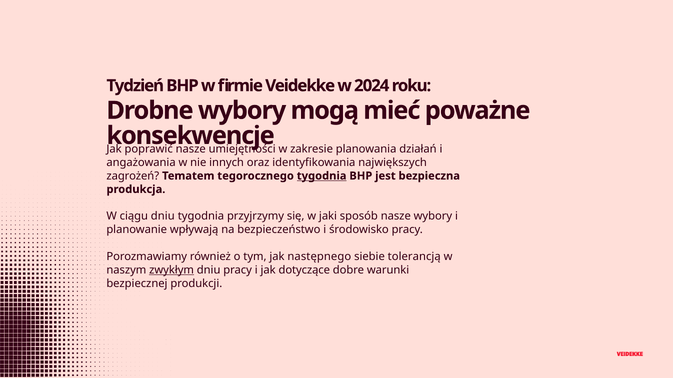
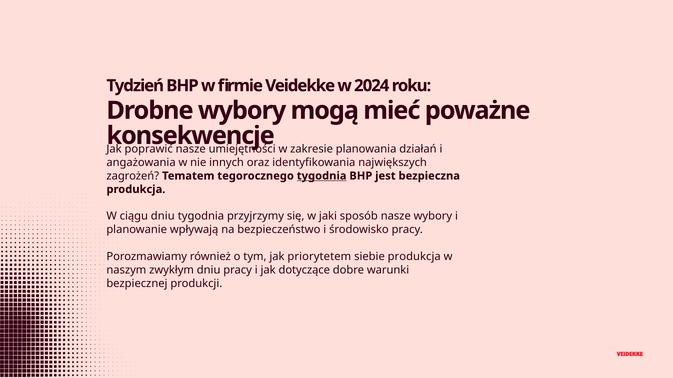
następnego: następnego -> priorytetem (319, 257)
siebie tolerancją: tolerancją -> produkcja (414, 257)
zwykłym underline: present -> none (172, 270)
